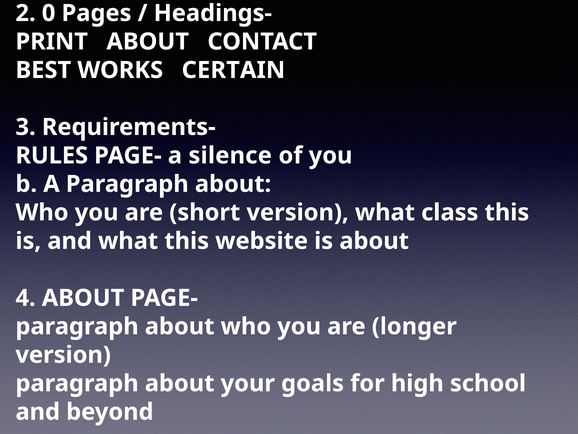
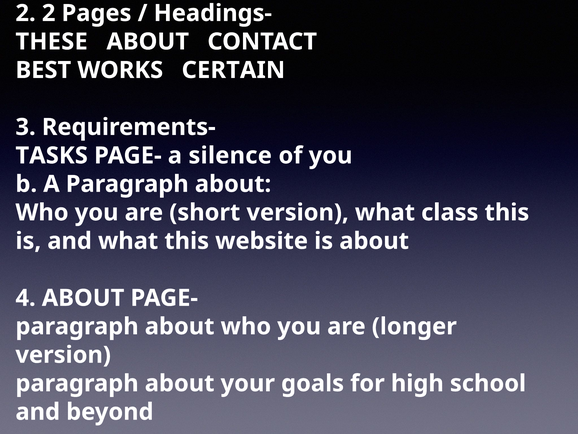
2 0: 0 -> 2 (49, 13)
PRINT: PRINT -> THESE (52, 42)
RULES: RULES -> TASKS (52, 155)
